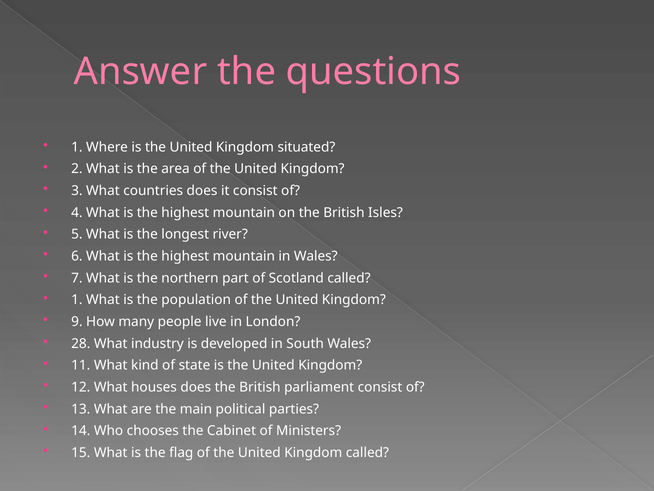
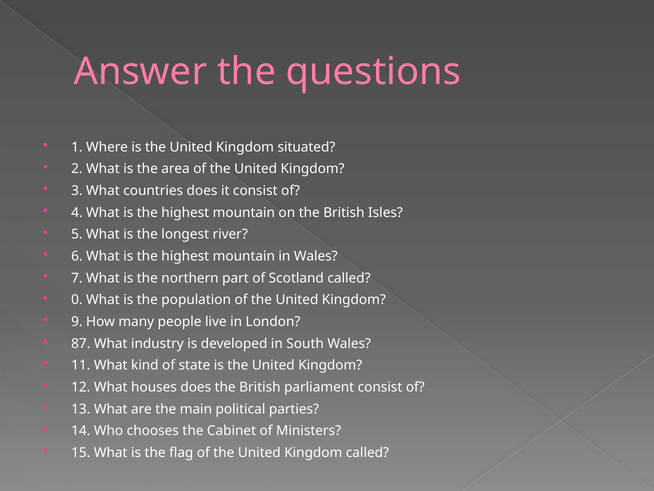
1: 1 -> 0 (77, 300)
28: 28 -> 87 (81, 343)
